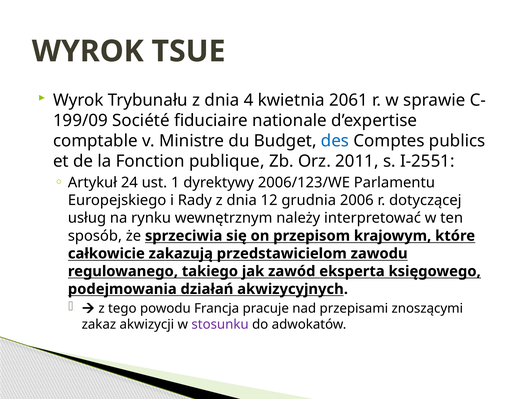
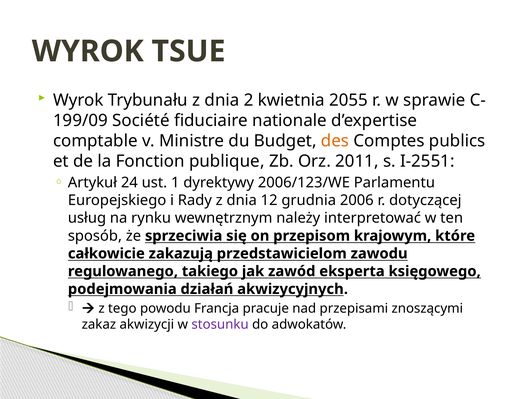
4: 4 -> 2 (249, 100)
2061: 2061 -> 2055 (349, 100)
des colour: blue -> orange (335, 141)
